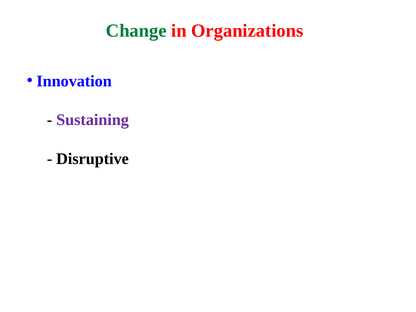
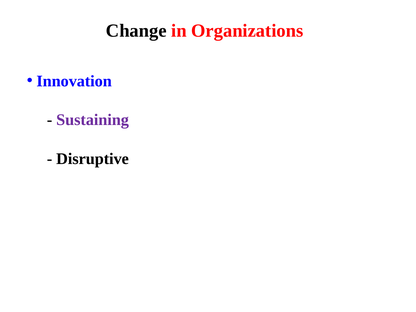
Change colour: green -> black (136, 31)
